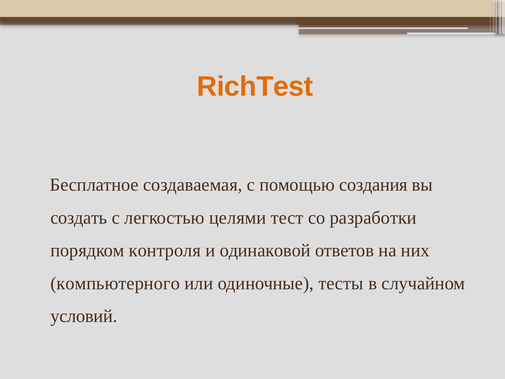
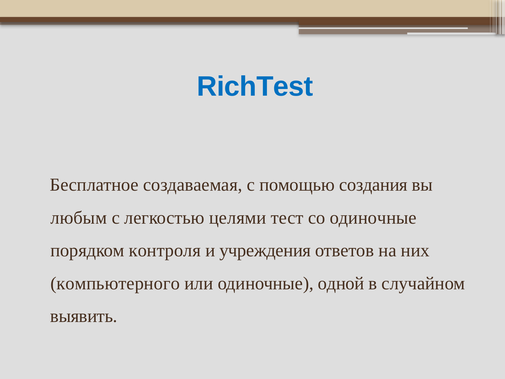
RichTest colour: orange -> blue (255, 87)
создать: создать -> любым (79, 218)
со разработки: разработки -> одиночные (373, 218)
одинаковой: одинаковой -> учреждения (265, 250)
тесты: тесты -> одной (341, 283)
условий: условий -> выявить (84, 316)
